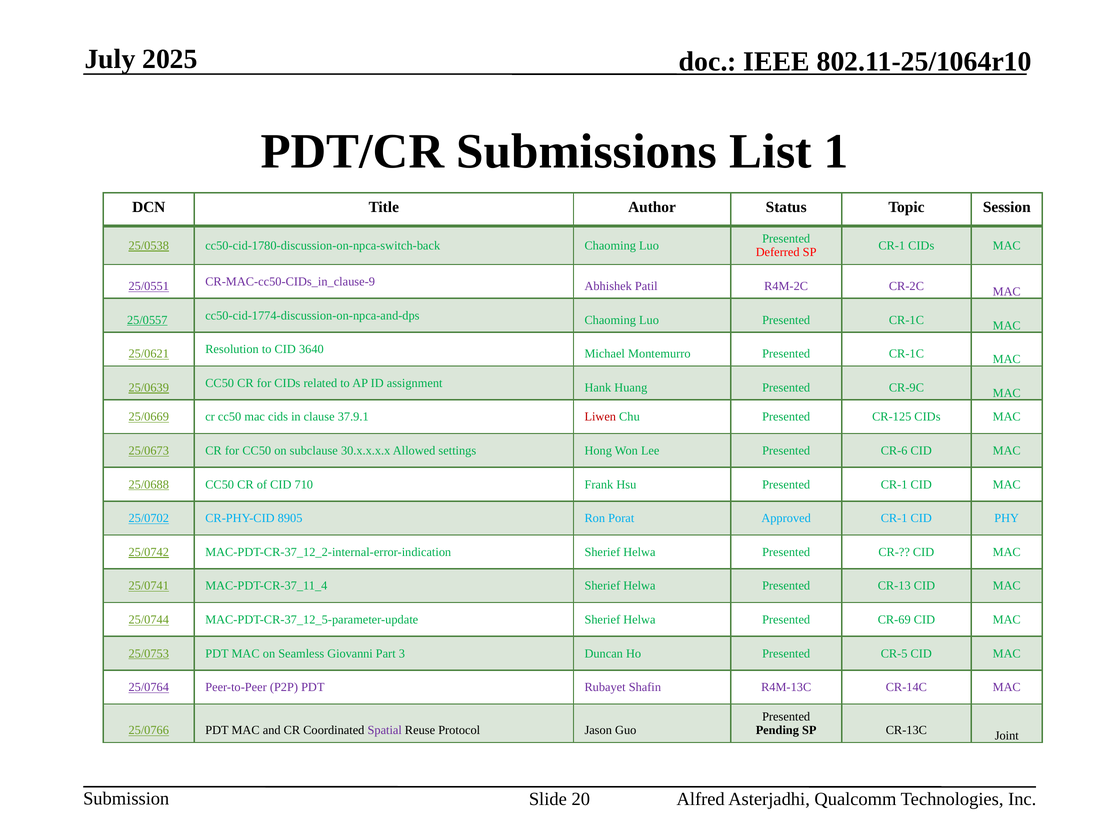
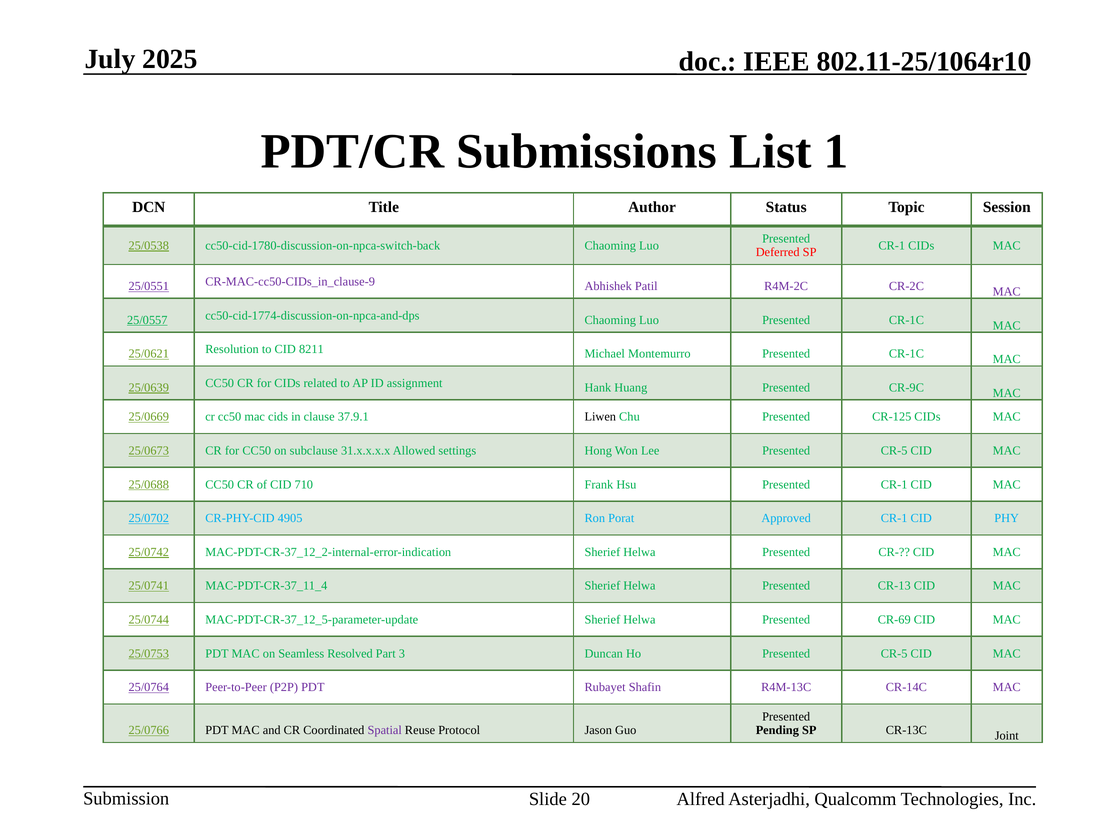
3640: 3640 -> 8211 (311, 349)
Liwen colour: red -> black (600, 417)
30.x.x.x.x: 30.x.x.x.x -> 31.x.x.x.x (366, 450)
Lee Presented CR-6: CR-6 -> CR-5 (894, 450)
8905: 8905 -> 4905 (290, 518)
Giovanni: Giovanni -> Resolved (350, 653)
